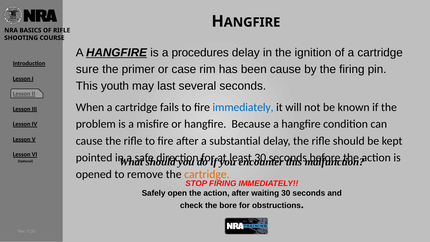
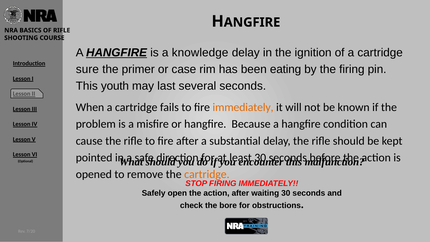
procedures: procedures -> knowledge (200, 53)
been cause: cause -> eating (286, 69)
immediately colour: blue -> orange (243, 107)
